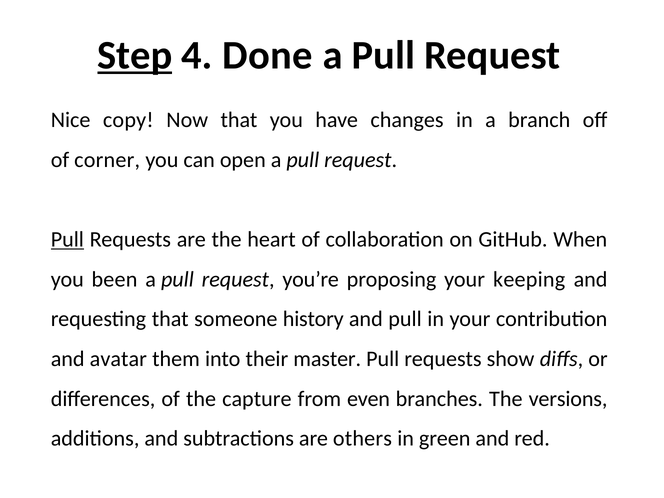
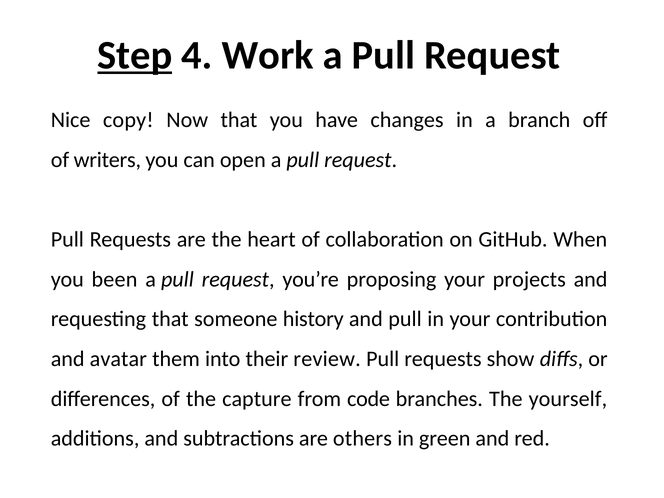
Done: Done -> Work (268, 55)
corner: corner -> writers (107, 160)
Pull underline: present -> none (67, 239)
keeping: keeping -> projects (529, 279)
master: master -> review (327, 359)
even: even -> code (368, 399)
versions: versions -> yourself (568, 399)
